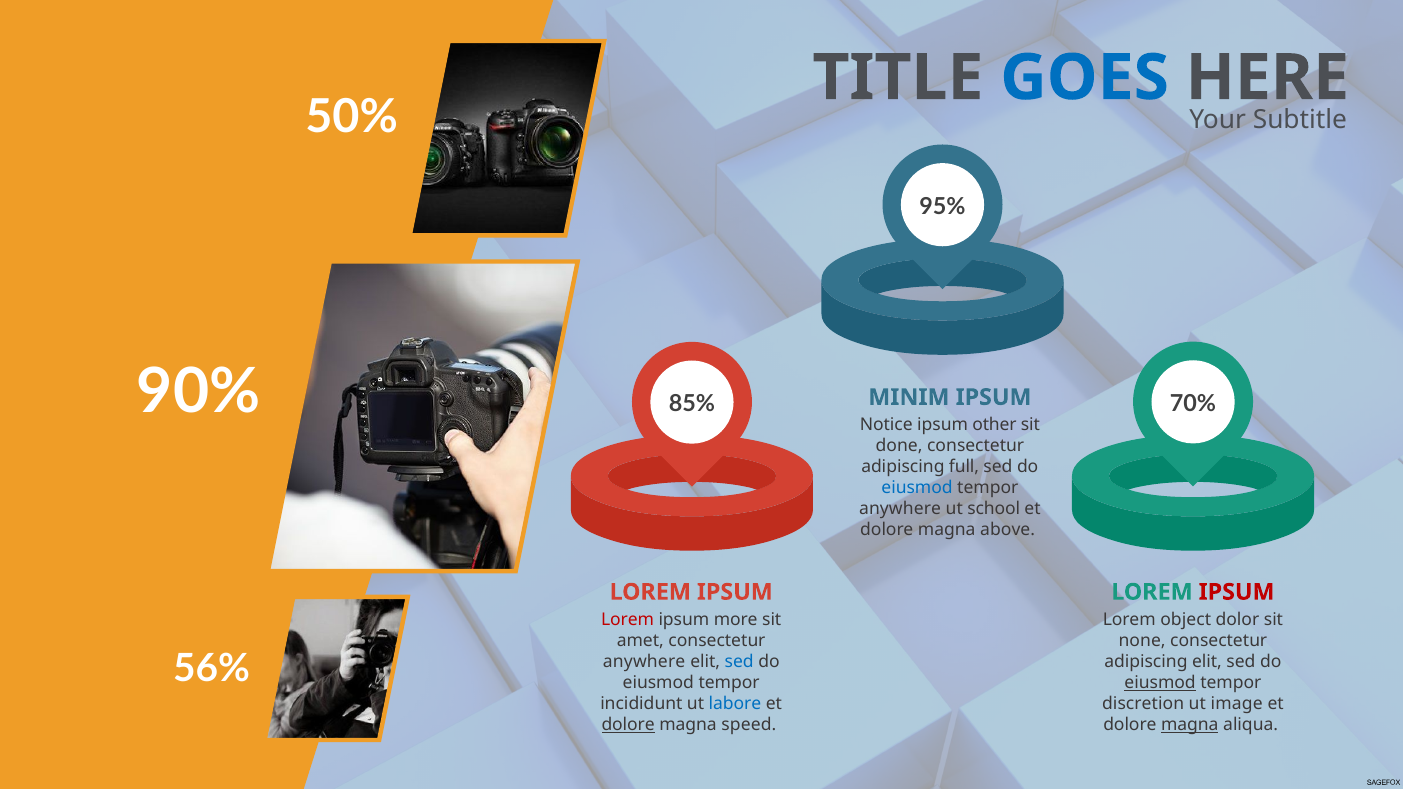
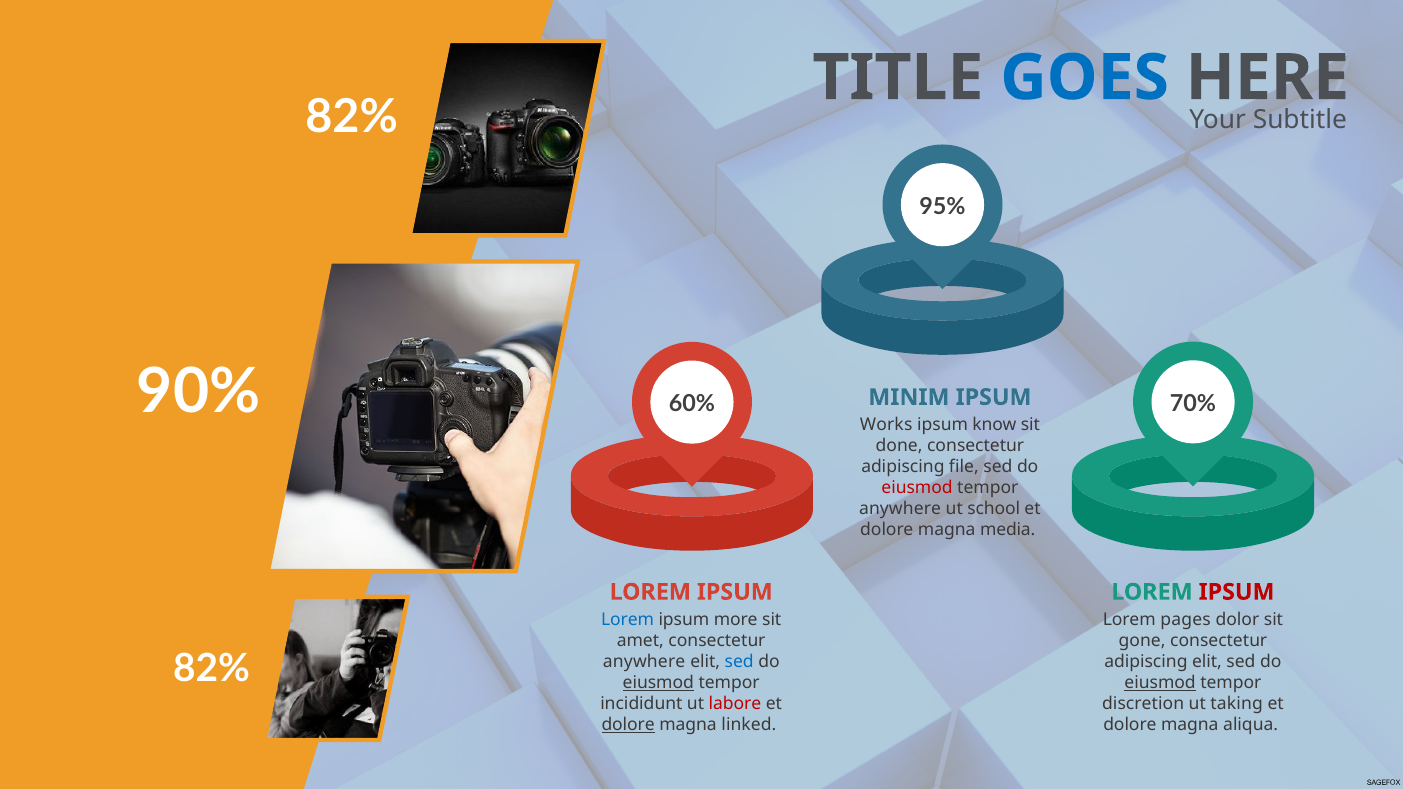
50%: 50% -> 82% (352, 117)
85%: 85% -> 60% (692, 404)
Notice: Notice -> Works (886, 425)
other: other -> know (994, 425)
full: full -> file (964, 467)
eiusmod colour: blue -> red (917, 488)
above: above -> media (1008, 530)
Lorem colour: red -> blue (628, 620)
object: object -> pages (1186, 620)
none: none -> gone (1142, 641)
56%: 56% -> 82% (212, 668)
eiusmod underline: none -> present (658, 683)
labore colour: blue -> red (735, 704)
image: image -> taking (1237, 704)
speed: speed -> linked (749, 725)
magna underline: present -> none (1190, 725)
